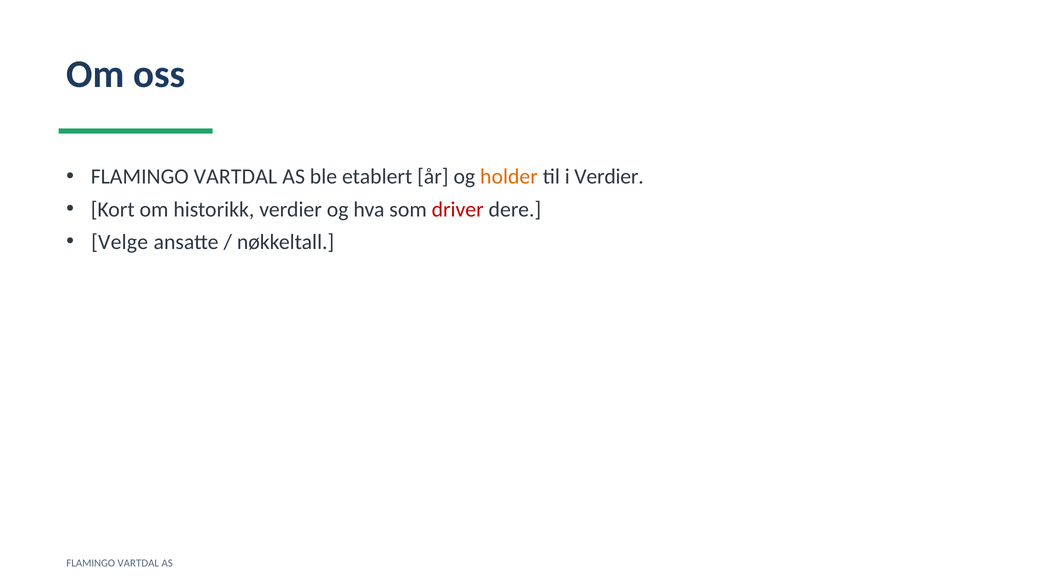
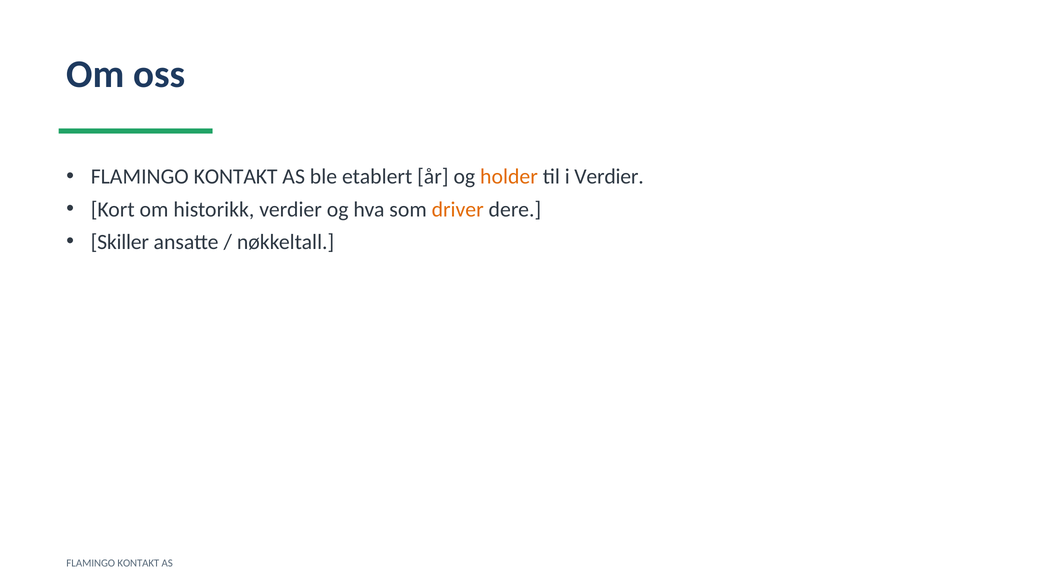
VARTDAL: VARTDAL -> KONTAKT (236, 177)
driver colour: red -> orange (458, 209)
Velge: Velge -> Skiller (120, 242)
VARTDAL: VARTDAL -> KONTAKT (138, 563)
